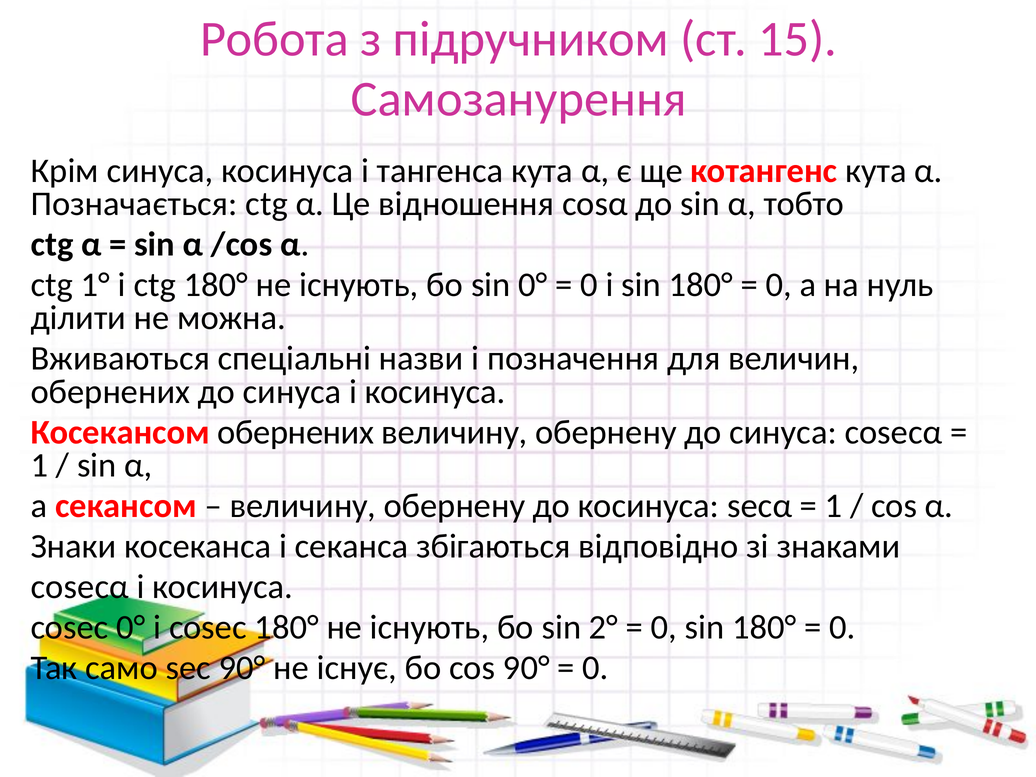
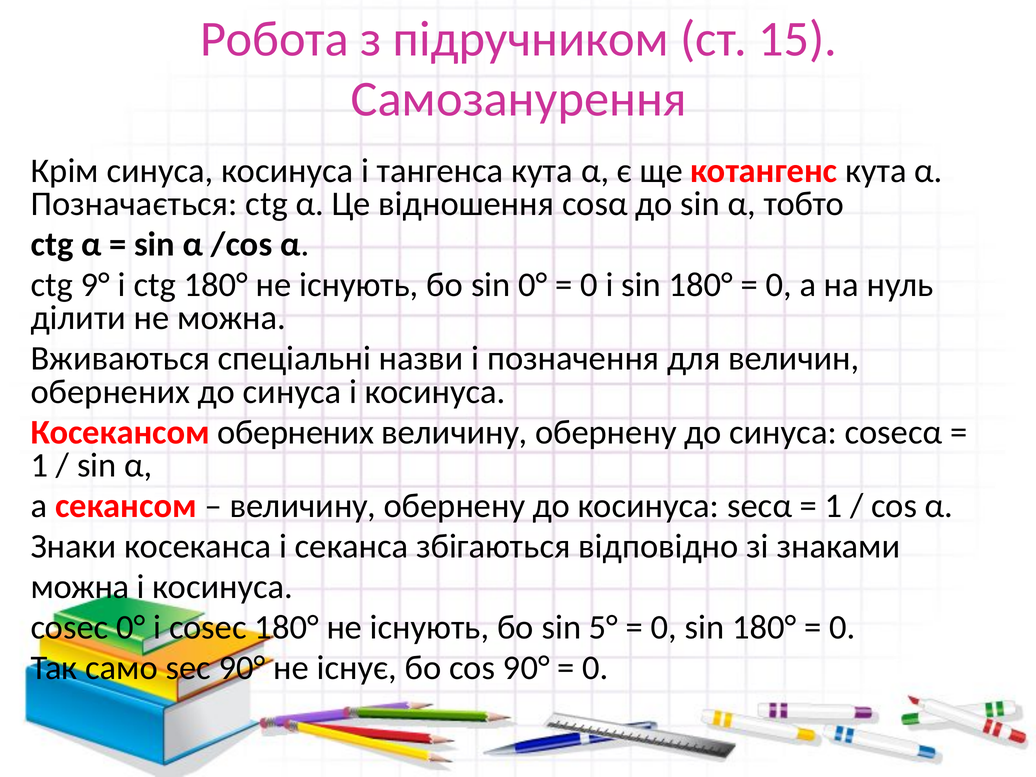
1°: 1° -> 9° (95, 285)
cosecα: cosecα -> можна (80, 587)
2°: 2° -> 5° (604, 627)
